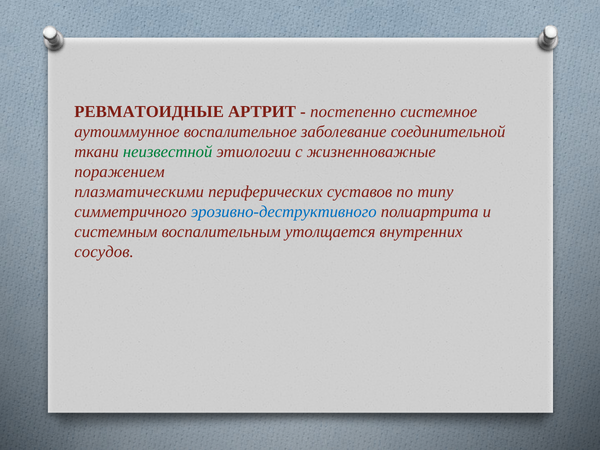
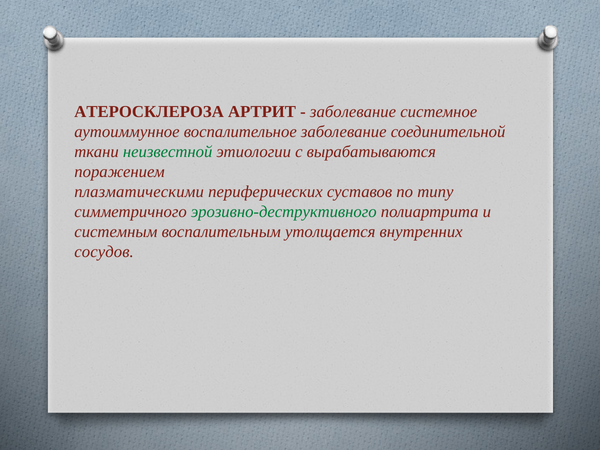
РЕВМАТОИДНЫЕ: РЕВМАТОИДНЫЕ -> АТЕРОСКЛЕРОЗА (149, 112)
постепенно: постепенно -> заболевание (353, 112)
жизненноважные: жизненноважные -> вырабатываются (371, 152)
эрозивно-деструктивного colour: blue -> green (284, 212)
